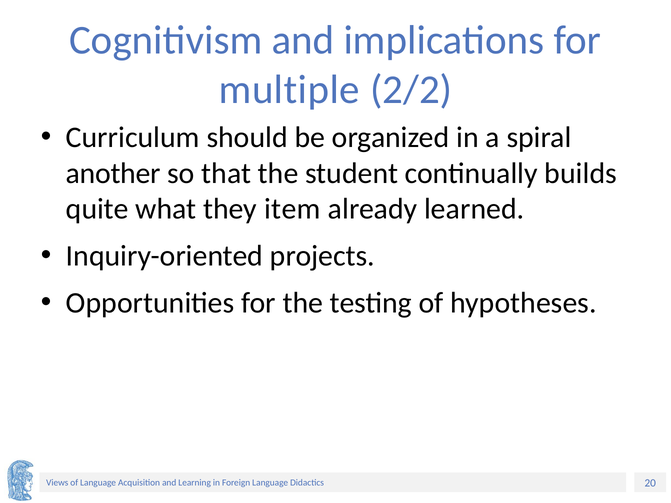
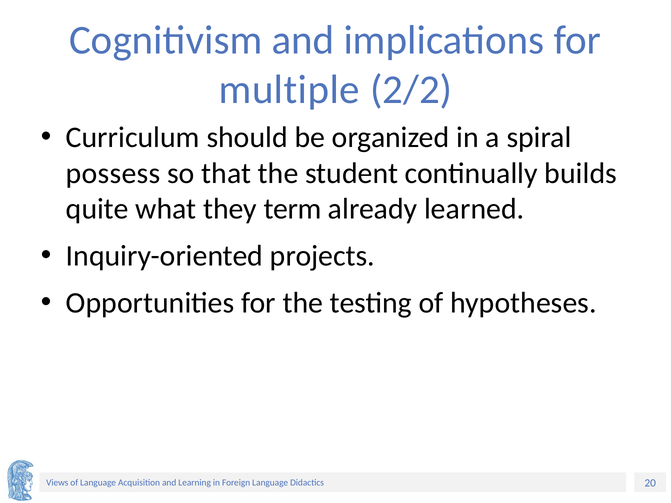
another: another -> possess (113, 173)
item: item -> term (293, 209)
